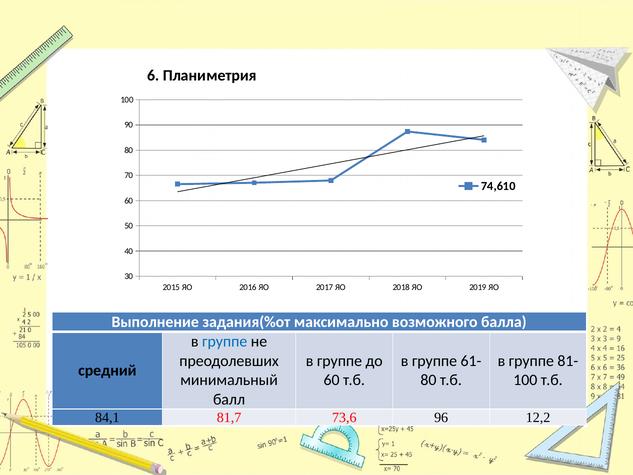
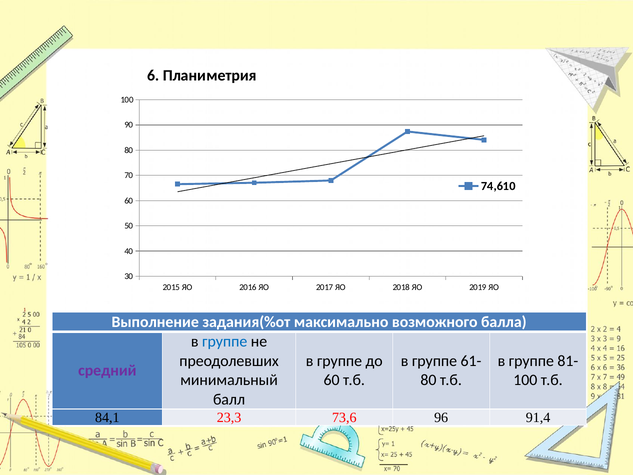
средний colour: black -> purple (107, 370)
81,7: 81,7 -> 23,3 (229, 417)
12,2: 12,2 -> 91,4 (538, 417)
